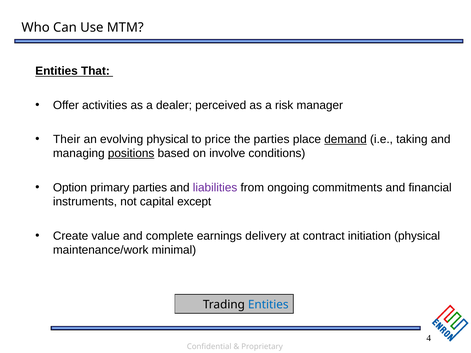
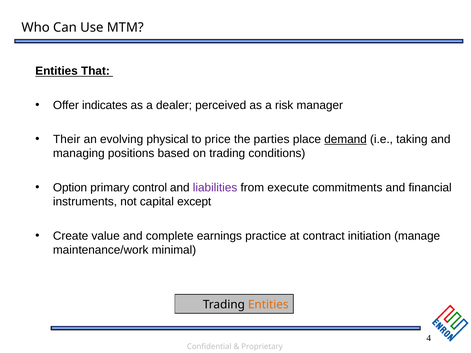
activities: activities -> indicates (105, 105)
positions underline: present -> none (131, 154)
on involve: involve -> trading (227, 154)
primary parties: parties -> control (150, 188)
ongoing: ongoing -> execute (288, 188)
delivery: delivery -> practice (266, 236)
initiation physical: physical -> manage (417, 236)
Entities colour: blue -> orange (268, 305)
